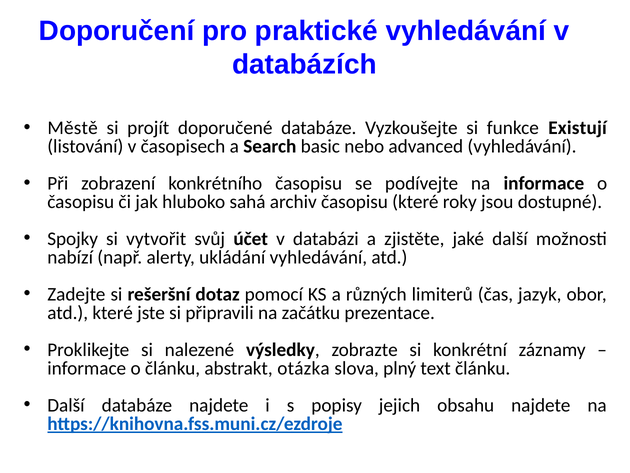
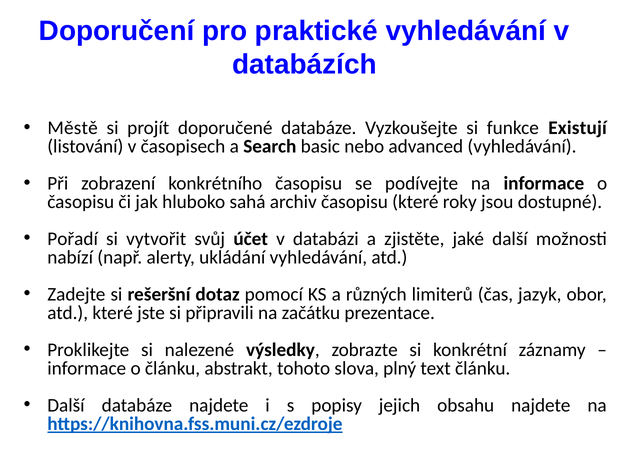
Spojky: Spojky -> Pořadí (73, 239)
otázka: otázka -> tohoto (304, 368)
